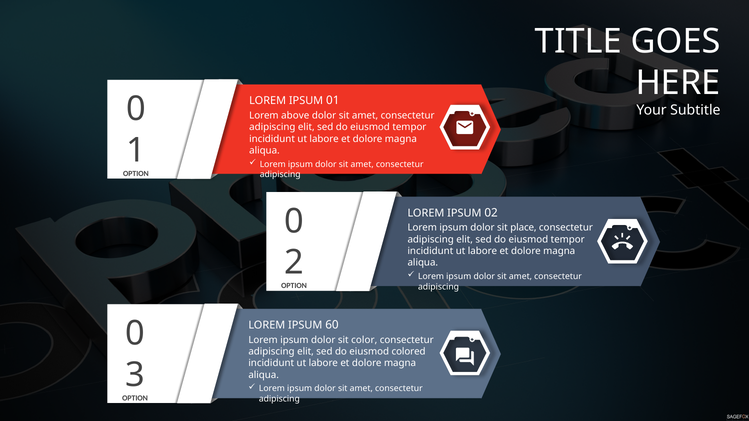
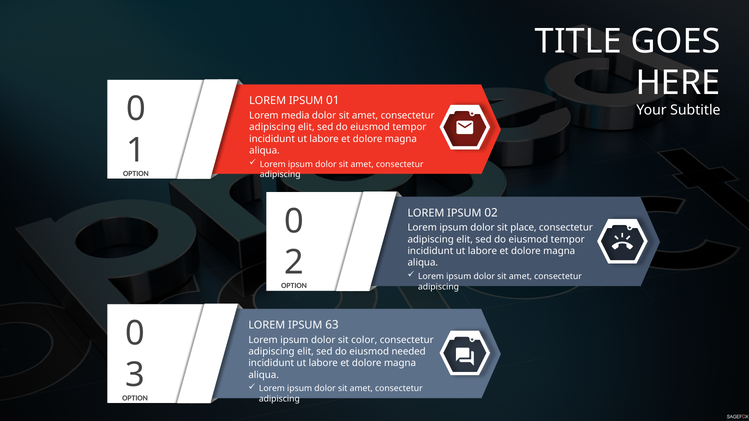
above: above -> media (295, 116)
60: 60 -> 63 (332, 325)
colored: colored -> needed (409, 352)
